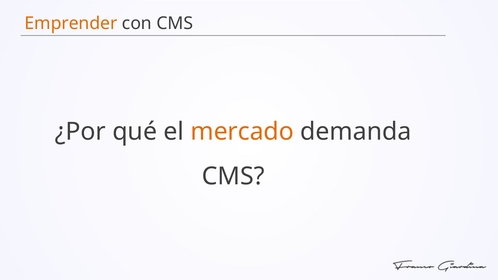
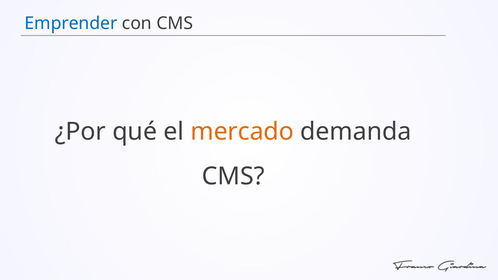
Emprender colour: orange -> blue (71, 23)
